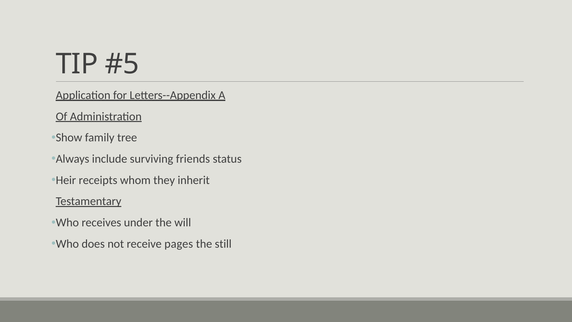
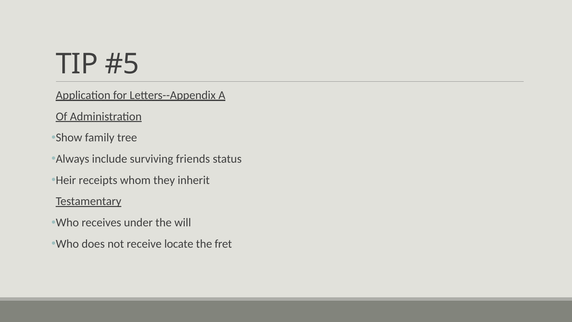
pages: pages -> locate (179, 244)
still: still -> fret (223, 244)
